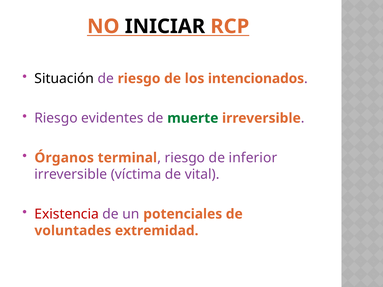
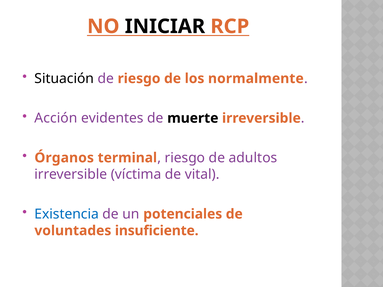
intencionados: intencionados -> normalmente (256, 79)
Riesgo: Riesgo -> Acción (56, 118)
muerte colour: green -> black (193, 118)
inferior: inferior -> adultos (253, 158)
Existencia colour: red -> blue (67, 214)
extremidad: extremidad -> insuficiente (157, 231)
